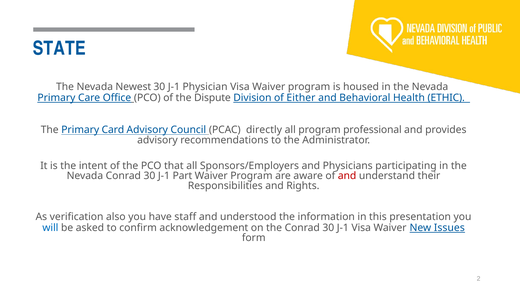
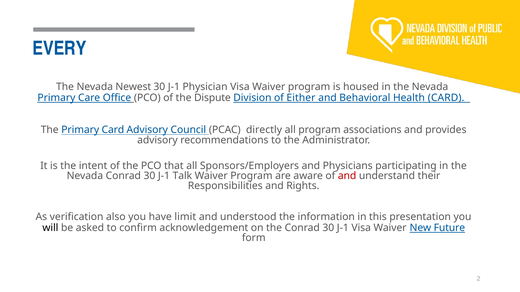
STATE: STATE -> EVERY (59, 48)
Health ETHIC: ETHIC -> CARD (446, 98)
professional: professional -> associations (372, 130)
Part: Part -> Talk (182, 176)
staff: staff -> limit (185, 217)
will colour: blue -> black (50, 228)
Issues: Issues -> Future (449, 228)
